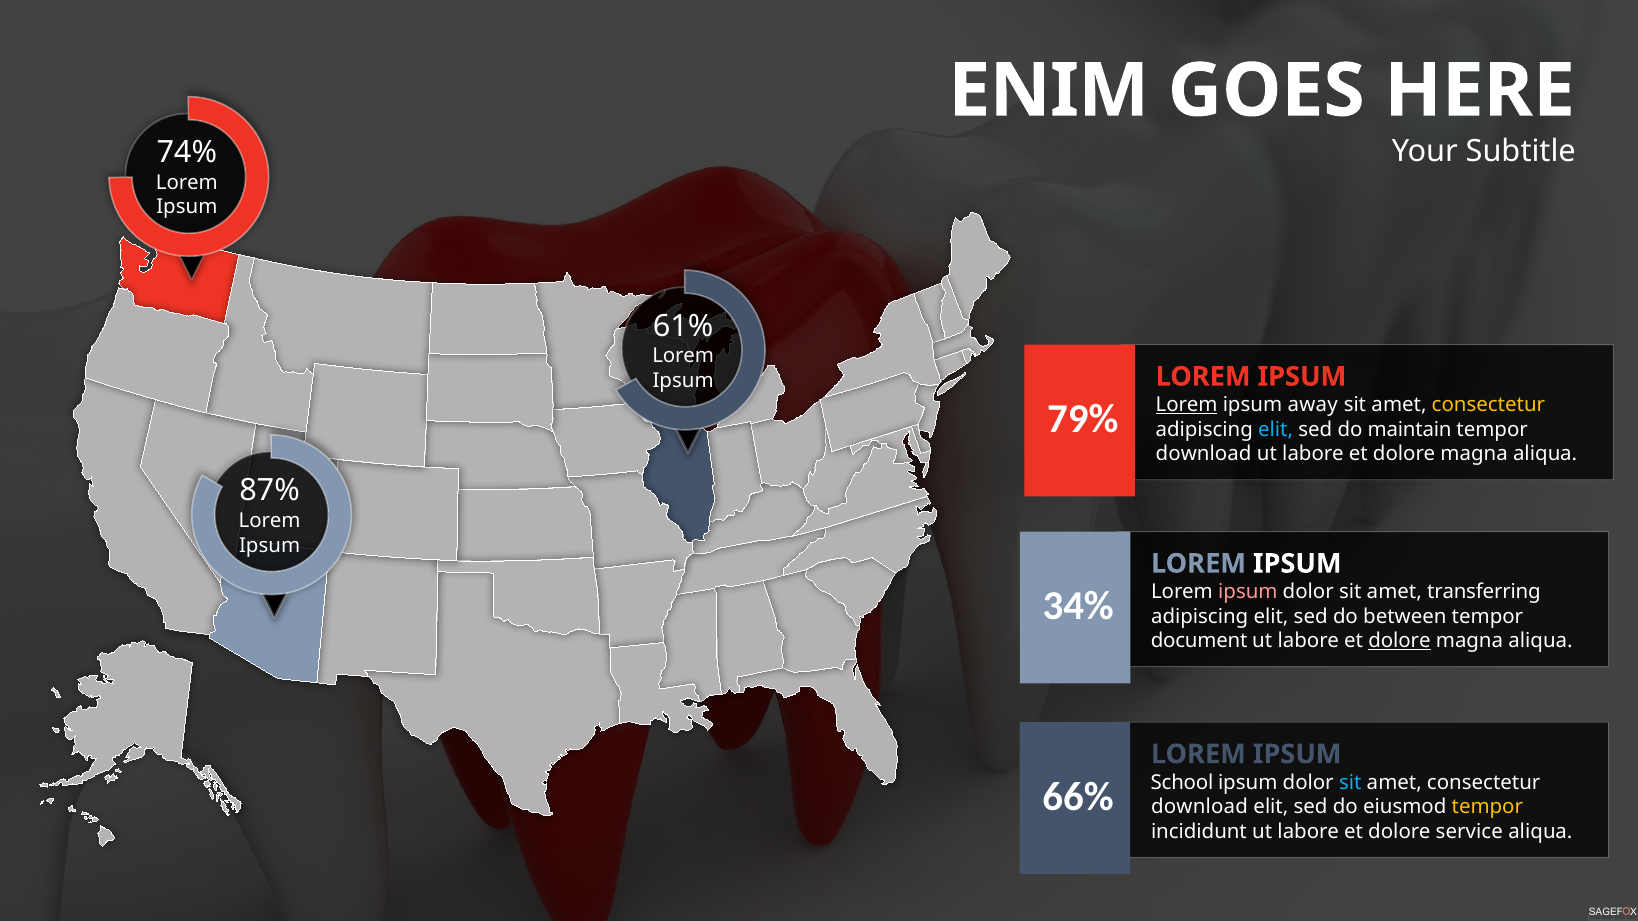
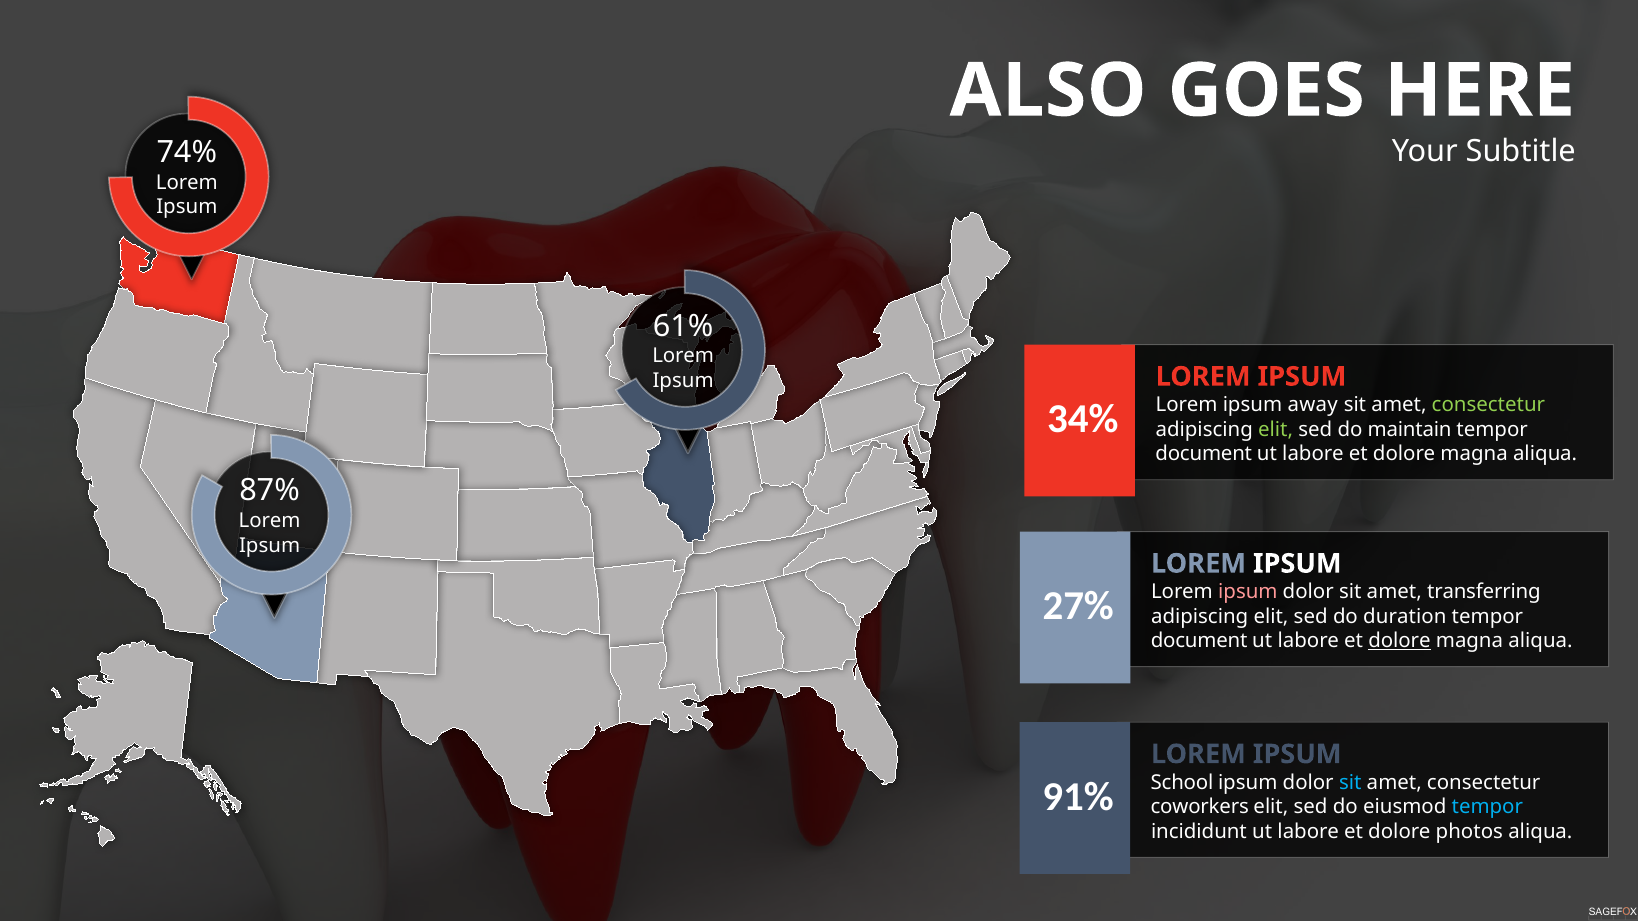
ENIM: ENIM -> ALSO (1048, 91)
Lorem underline: present -> none (1187, 405)
consectetur colour: yellow -> light green (1488, 405)
79%: 79% -> 34% (1083, 419)
elit colour: light blue -> light green (1276, 430)
download: download -> document (1204, 454)
34%: 34% -> 27% (1078, 606)
between: between -> duration (1405, 617)
66%: 66% -> 91% (1078, 797)
download: download -> coworkers (1200, 807)
tempor colour: yellow -> light blue (1487, 807)
service: service -> photos (1469, 832)
